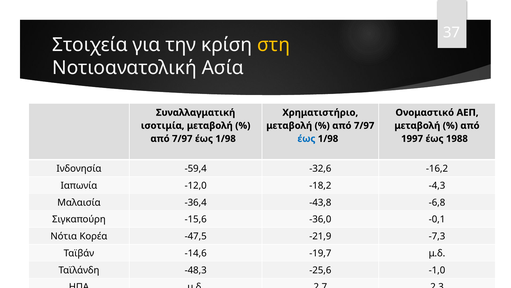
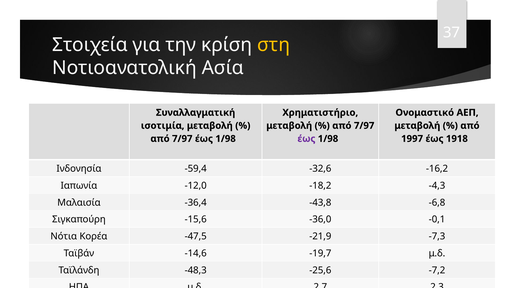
έως colour: blue -> purple (306, 138)
1988: 1988 -> 1918 (457, 138)
-1,0: -1,0 -> -7,2 (437, 270)
